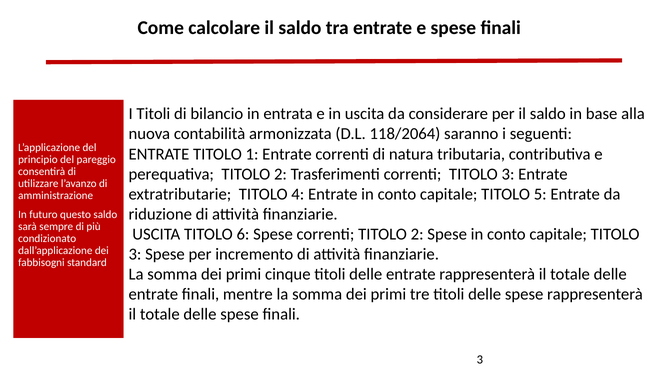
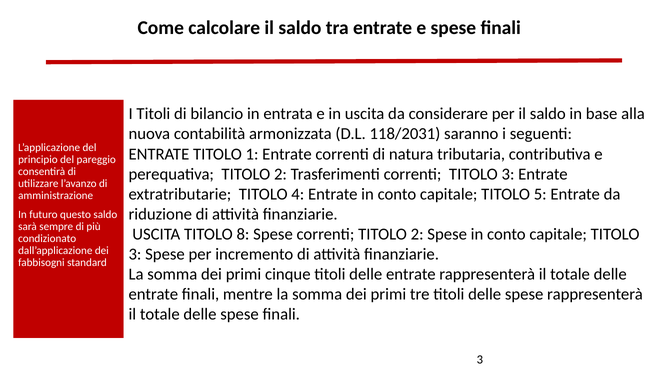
118/2064: 118/2064 -> 118/2031 (405, 134)
6: 6 -> 8 (243, 234)
